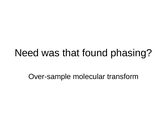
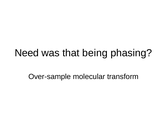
found: found -> being (95, 53)
